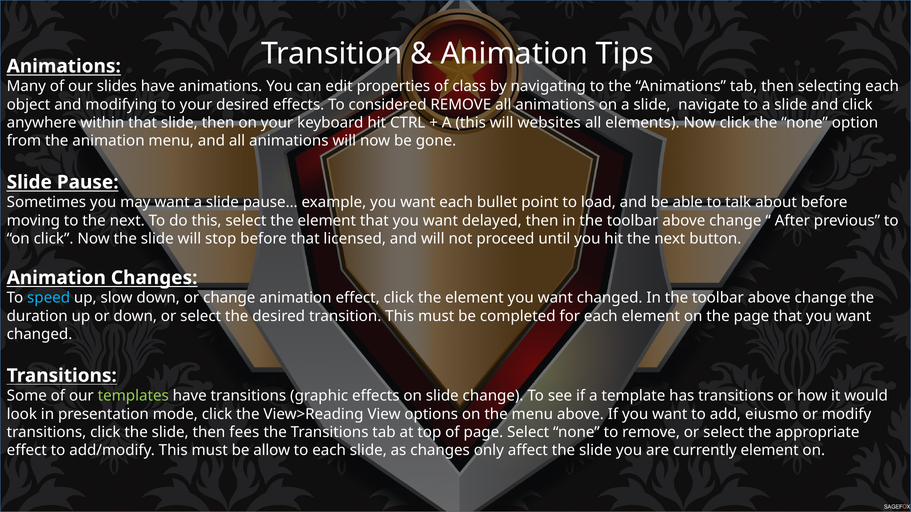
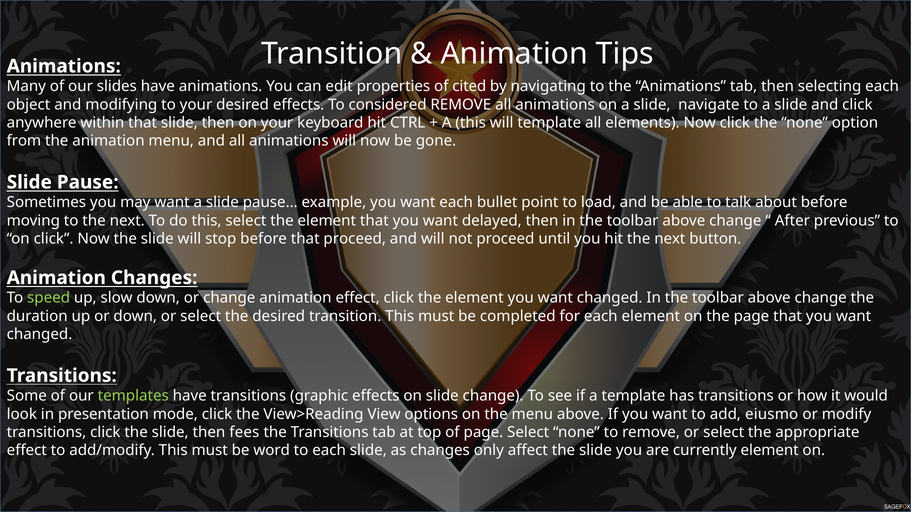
class: class -> cited (469, 86)
will websites: websites -> template (549, 123)
that licensed: licensed -> proceed (355, 239)
speed colour: light blue -> light green (49, 298)
allow: allow -> word (272, 451)
